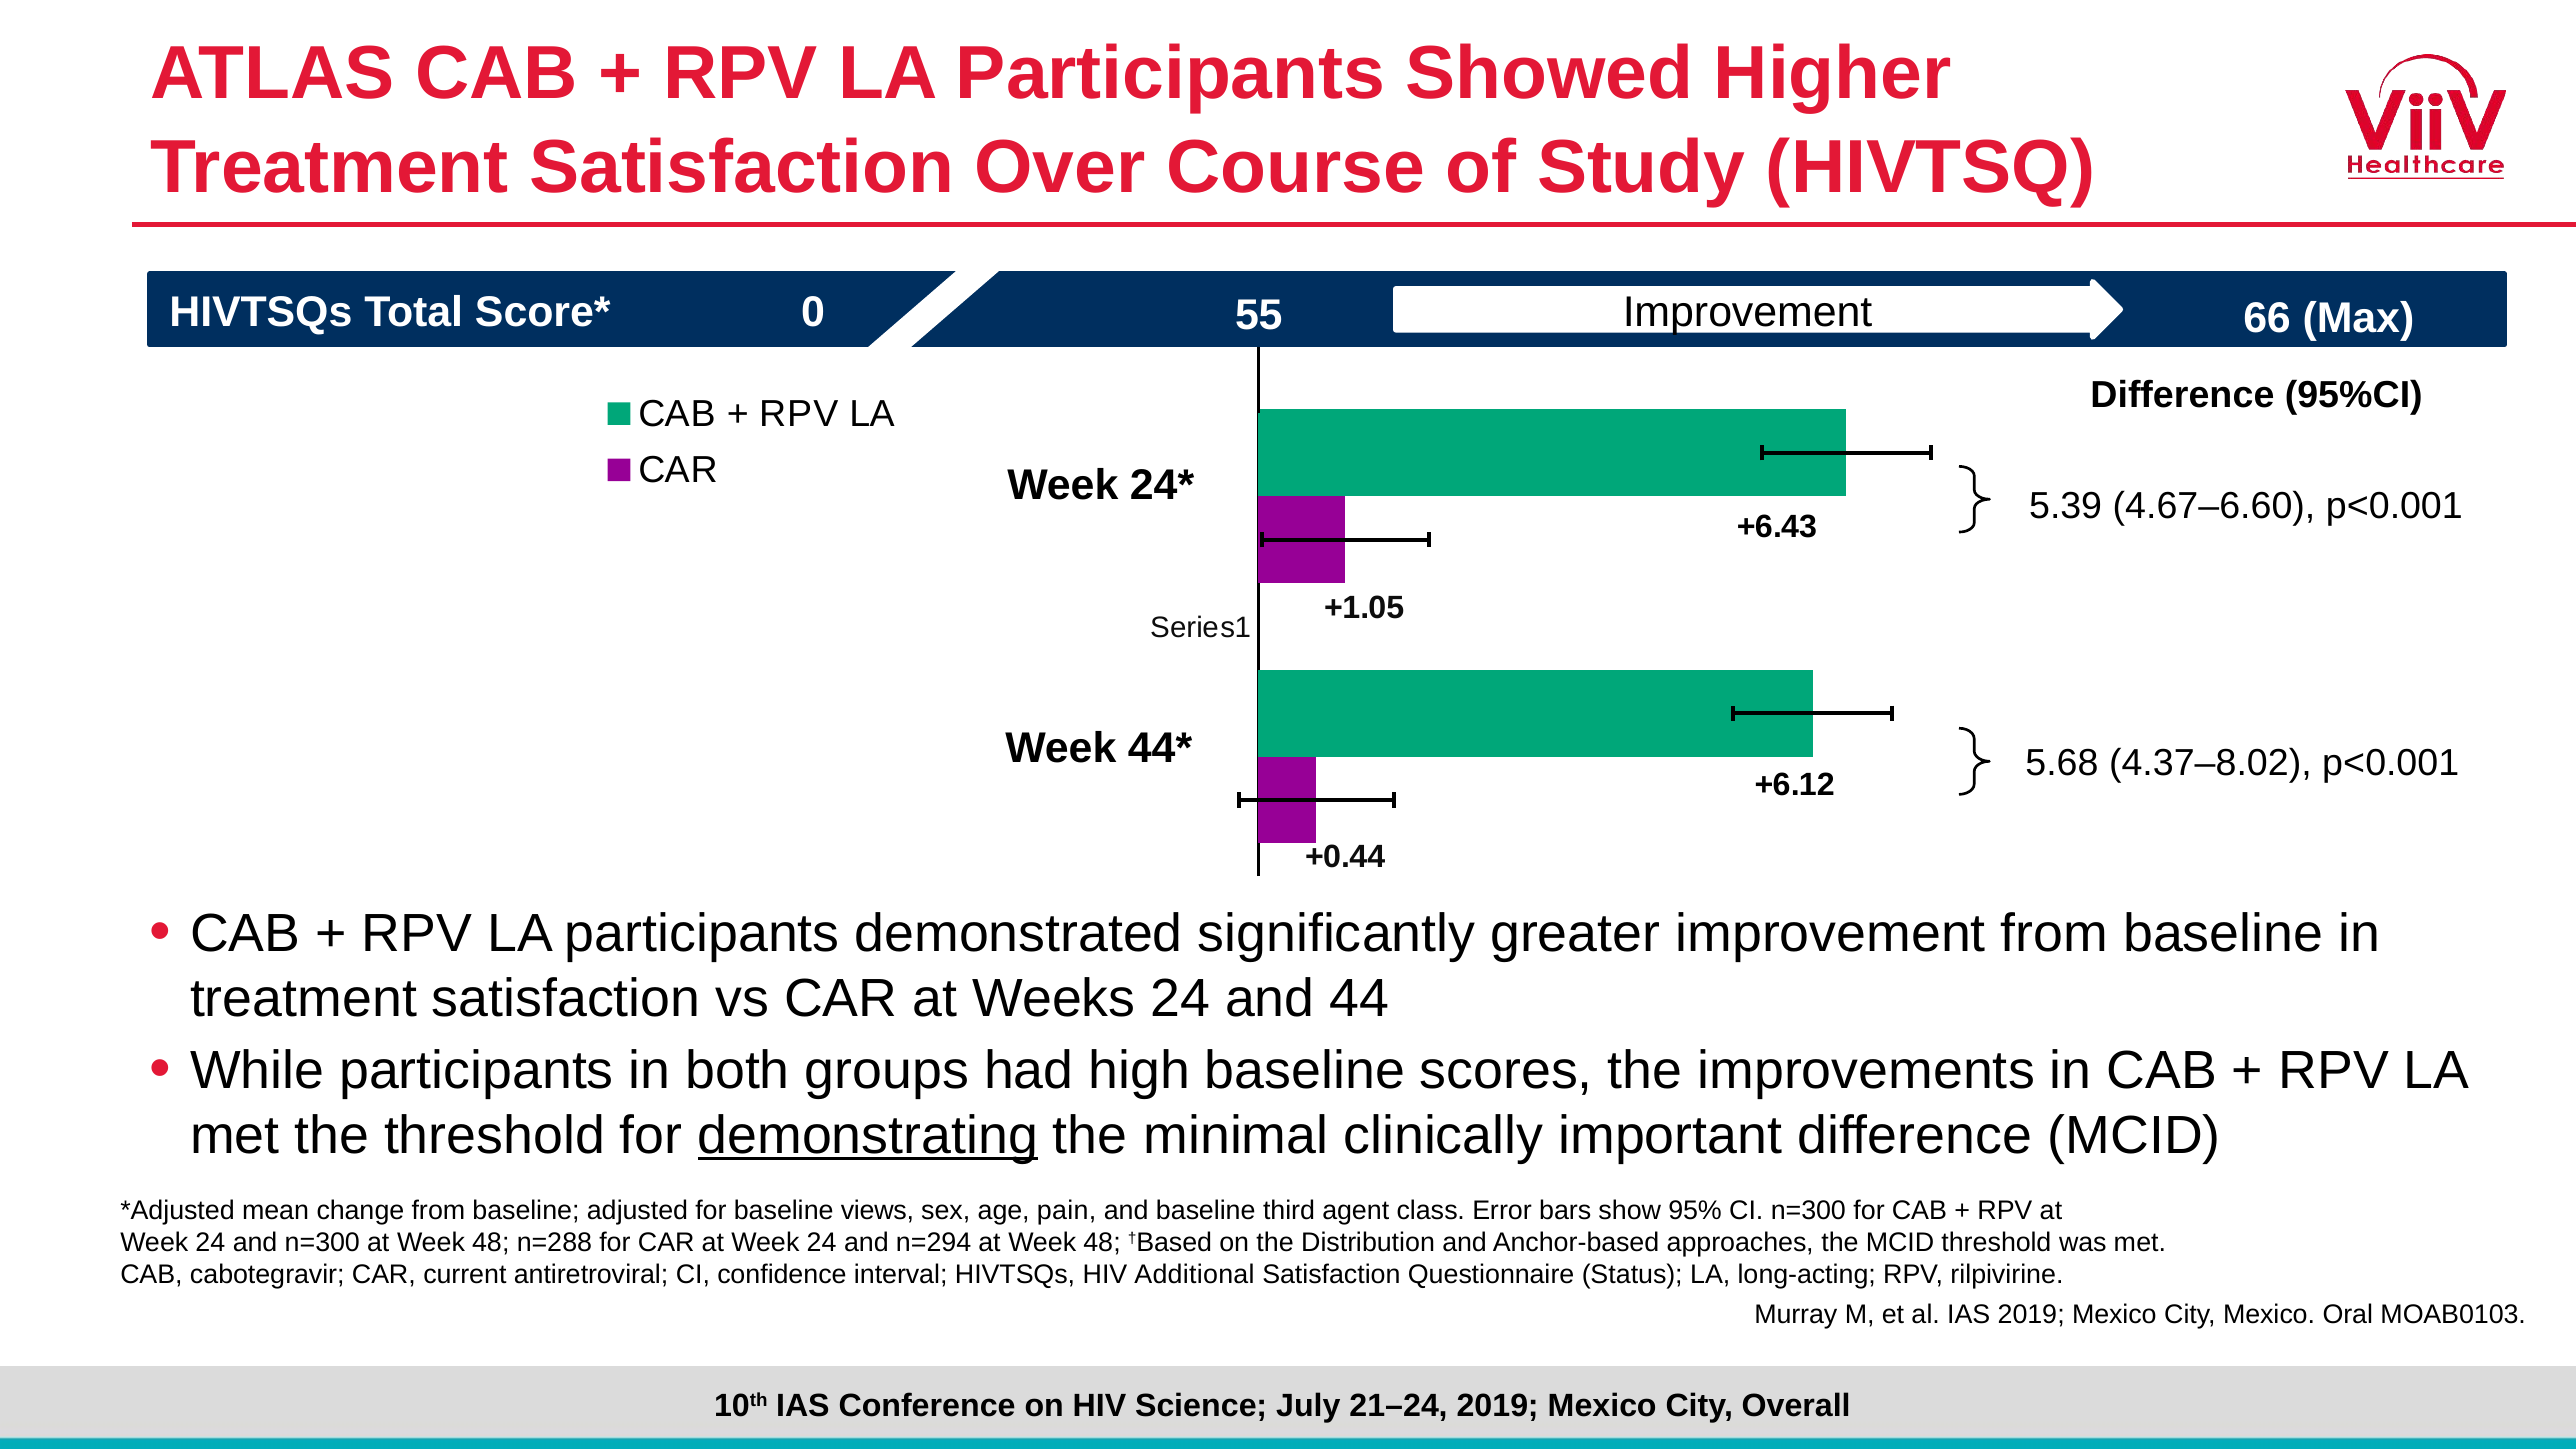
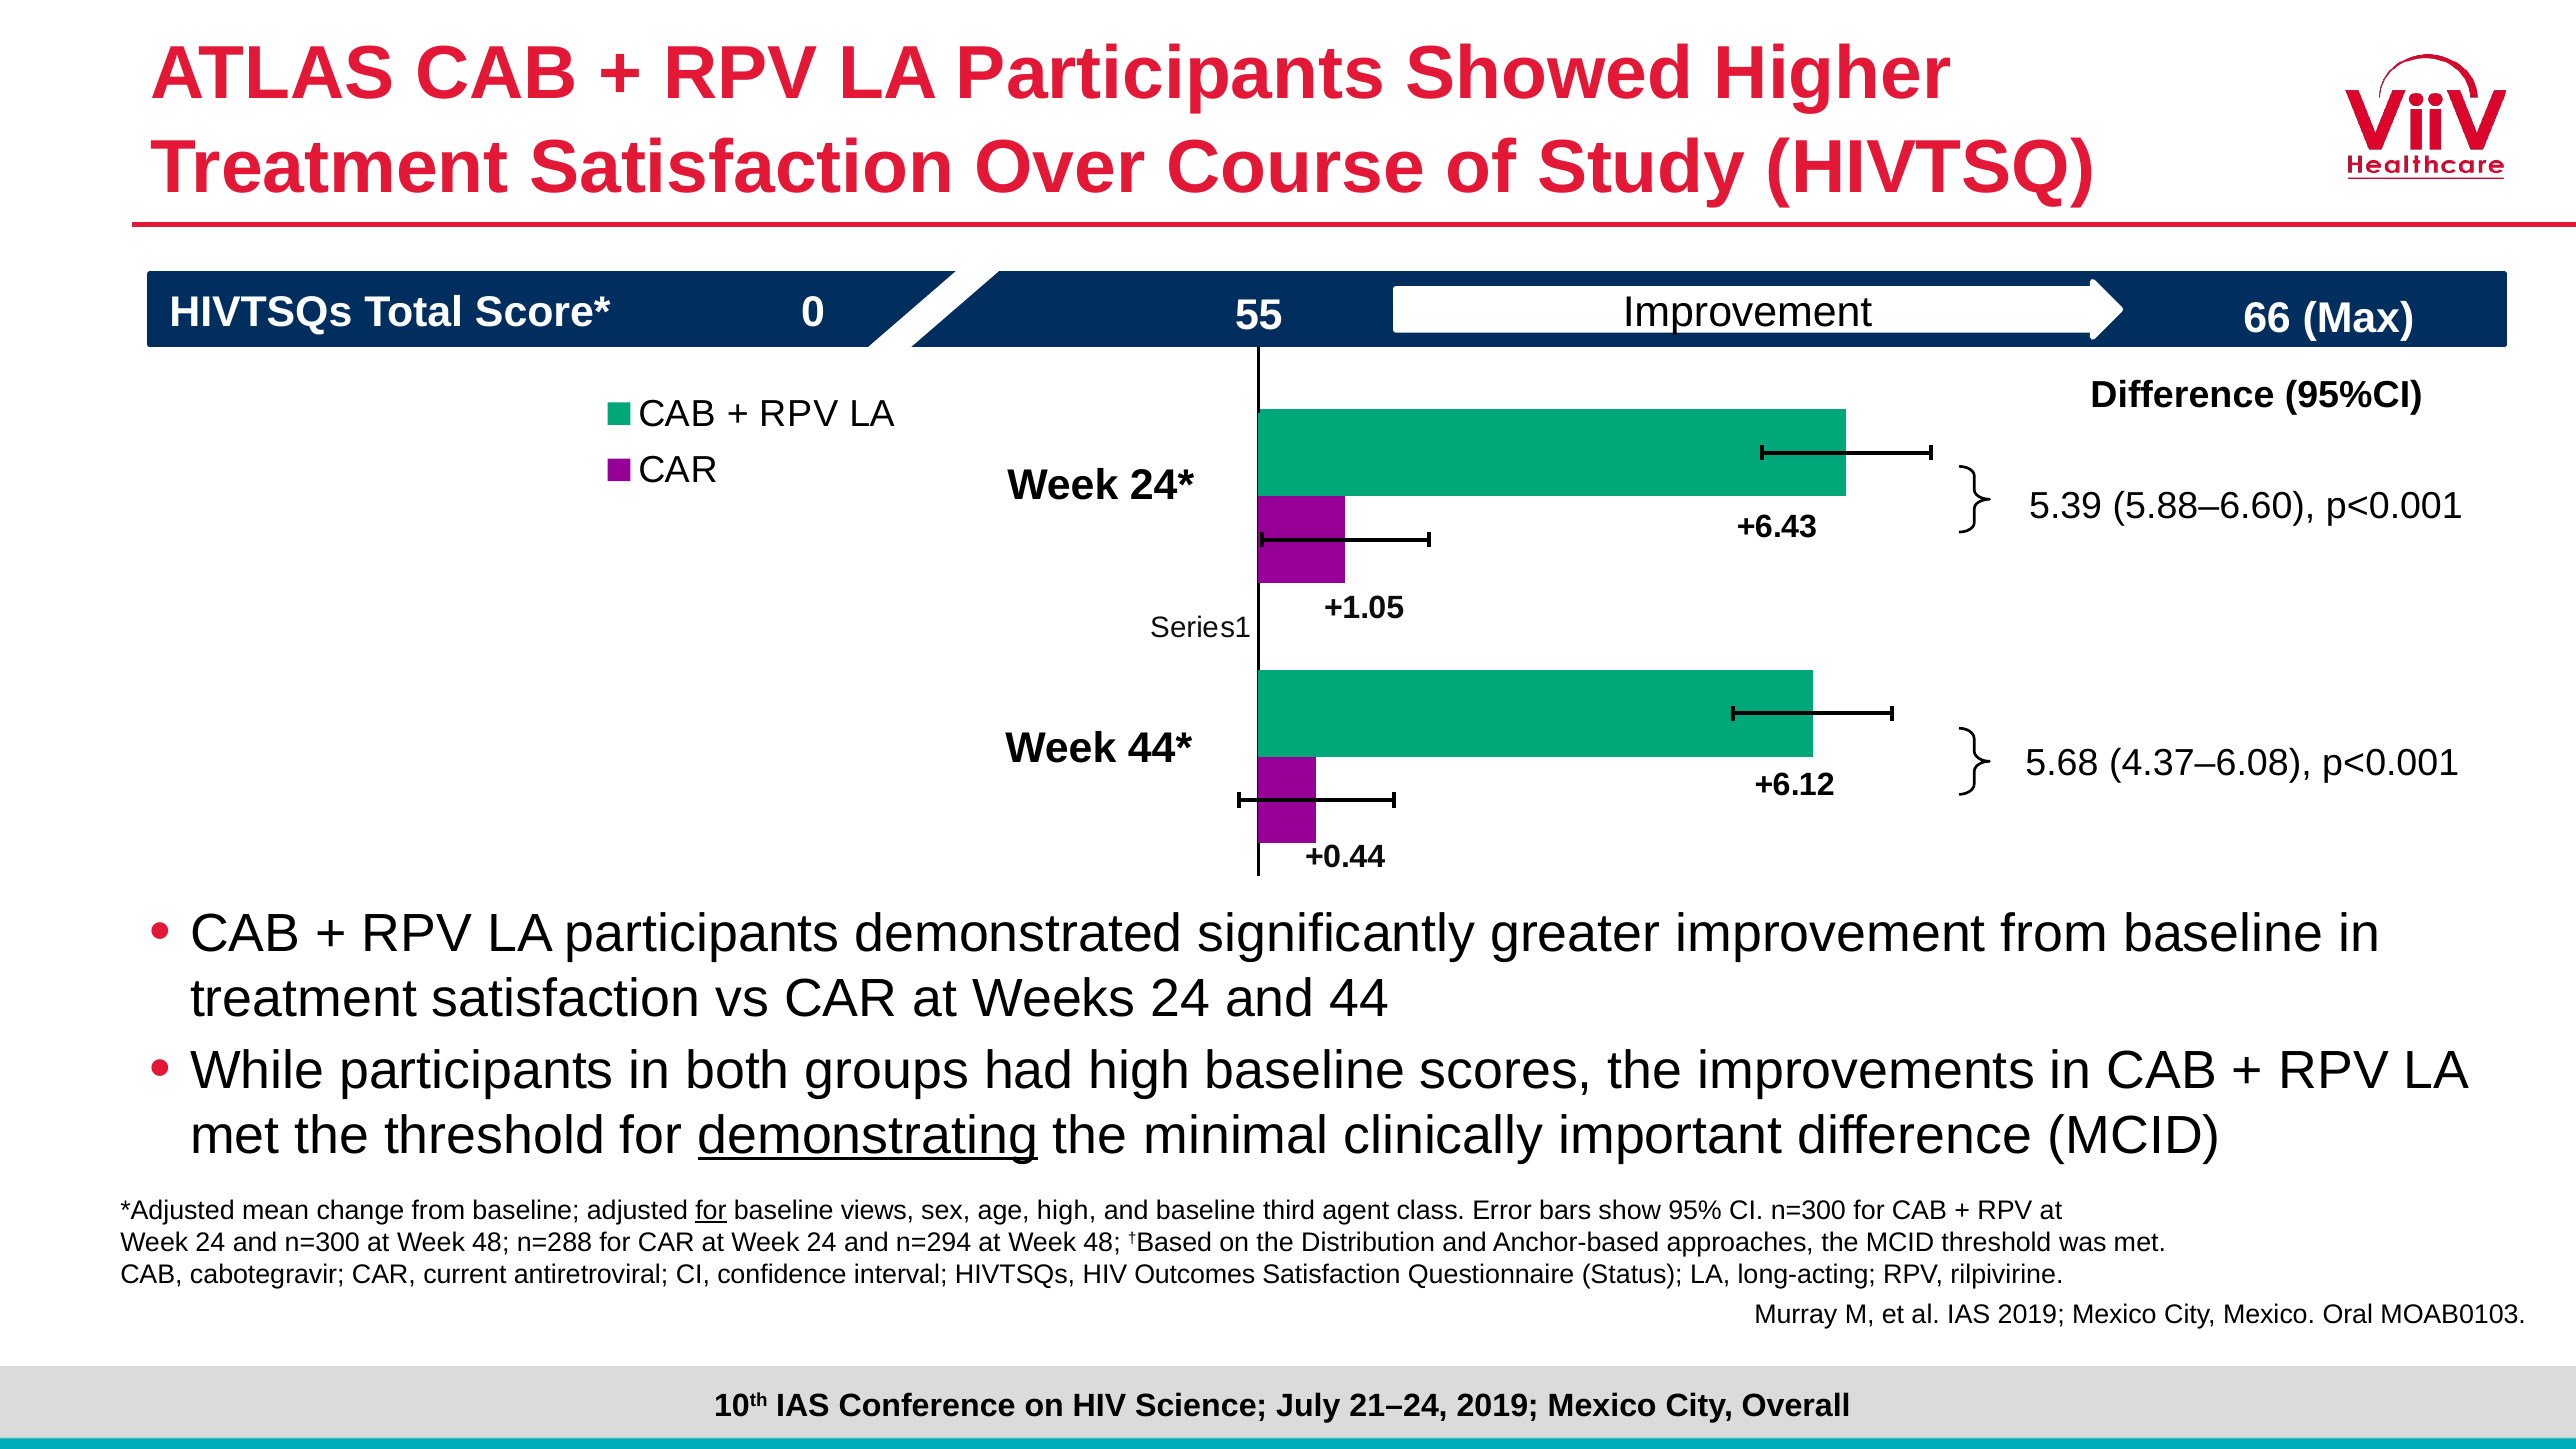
4.67–6.60: 4.67–6.60 -> 5.88–6.60 (2214, 507)
4.37–8.02: 4.37–8.02 -> 4.37–6.08 (2210, 763)
for underline: none -> present (711, 1210)
age pain: pain -> high (1067, 1210)
Additional: Additional -> Outcomes (1195, 1275)
